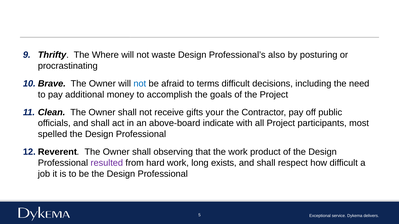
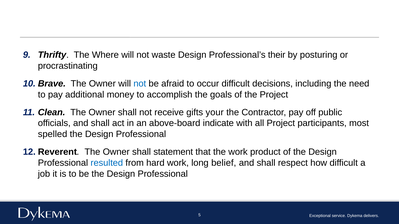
also: also -> their (277, 55)
terms: terms -> occur (208, 84)
observing: observing -> statement (173, 152)
resulted colour: purple -> blue (107, 163)
exists: exists -> belief (224, 163)
